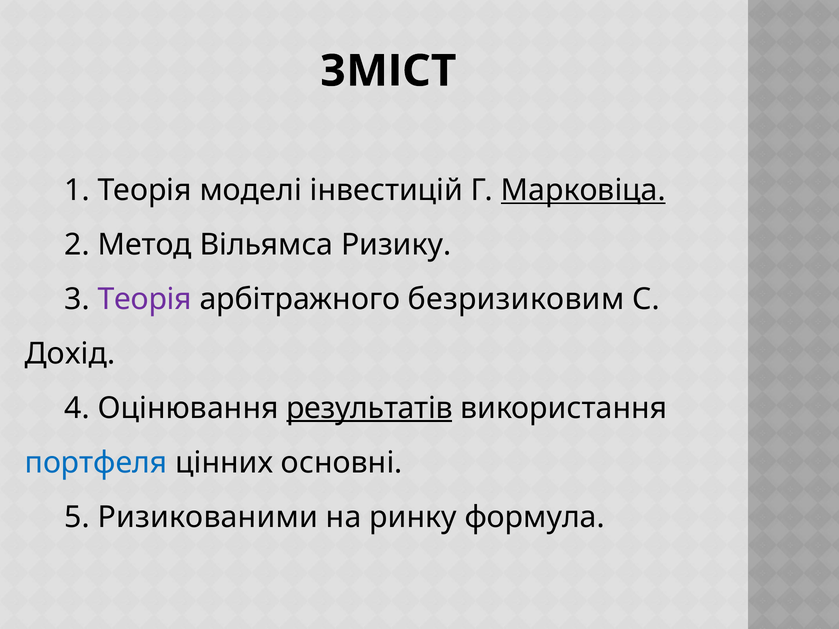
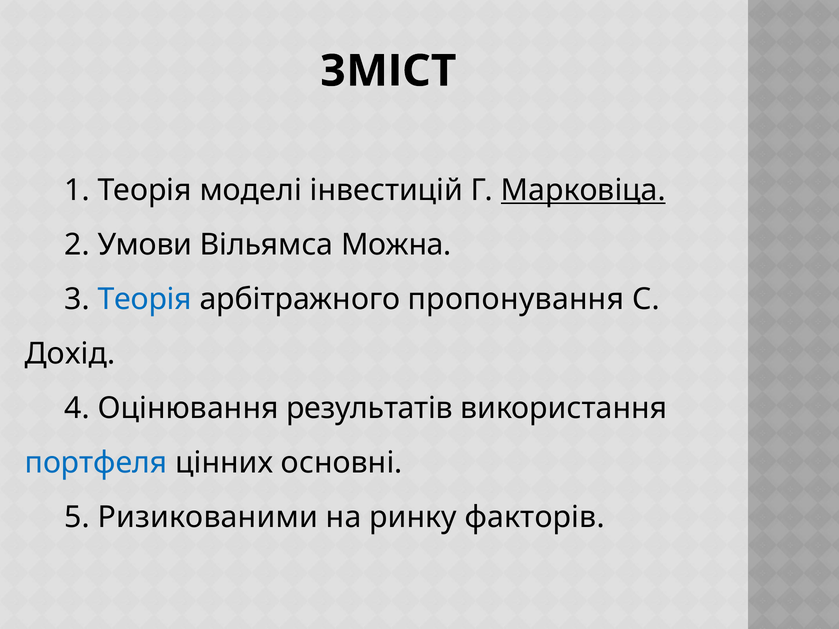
Метод: Метод -> Умови (145, 245)
Ризику: Ризику -> Можна (396, 245)
Теорія colour: purple -> blue (145, 299)
безризиковим: безризиковим -> пропонування (516, 299)
результатів underline: present -> none (370, 408)
формула: формула -> факторів (535, 517)
